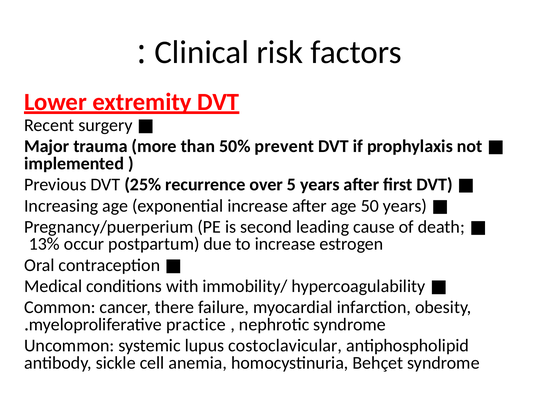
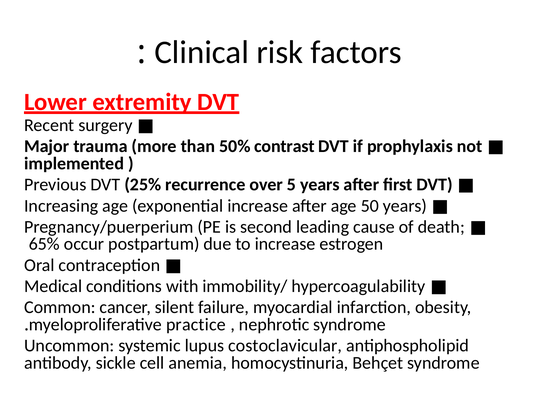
prevent: prevent -> contrast (284, 146)
13%: 13% -> 65% (44, 244)
there: there -> silent (175, 307)
